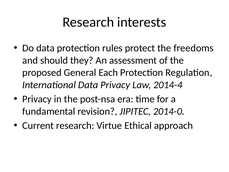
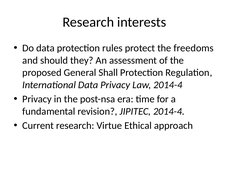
Each: Each -> Shall (108, 72)
JIPITEC 2014-0: 2014-0 -> 2014-4 (169, 111)
